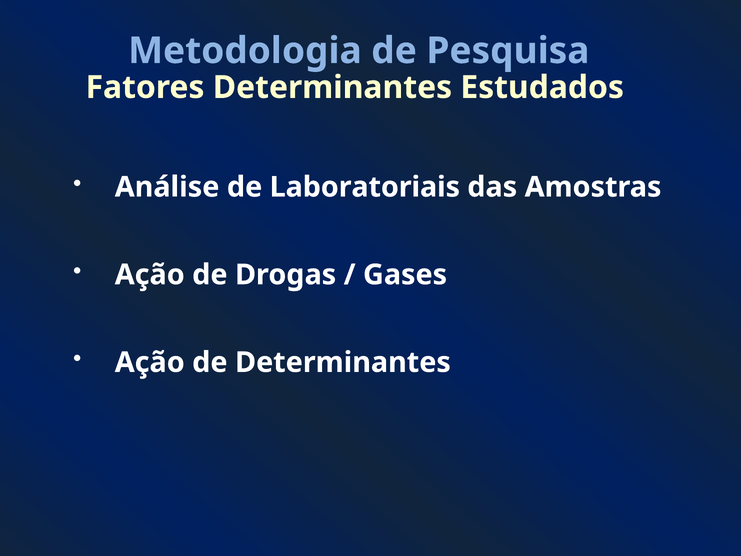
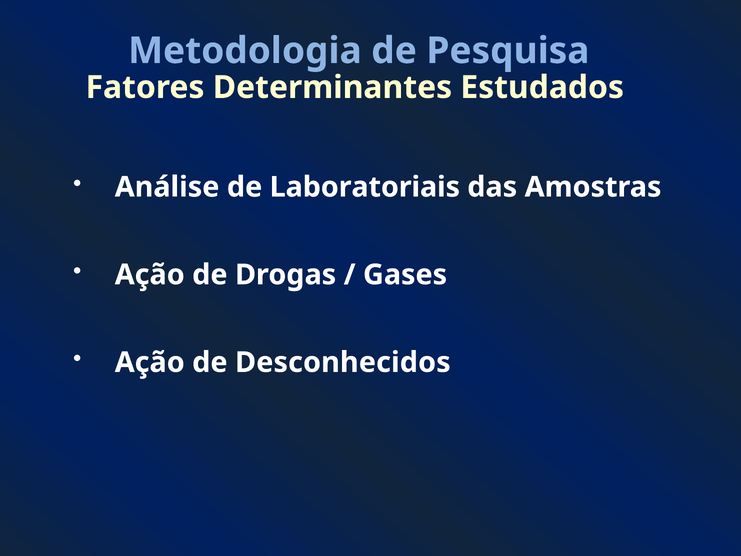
de Determinantes: Determinantes -> Desconhecidos (343, 362)
